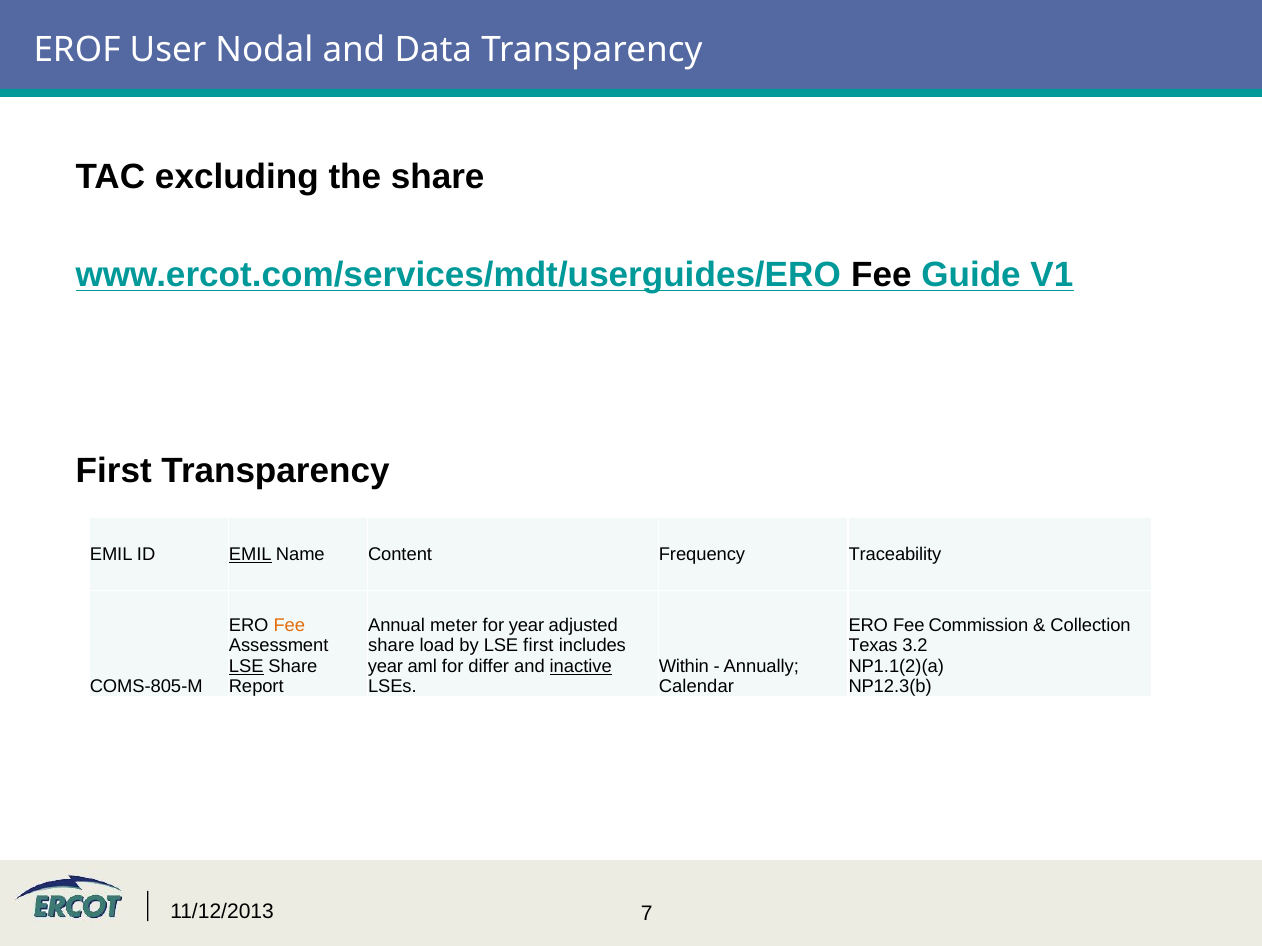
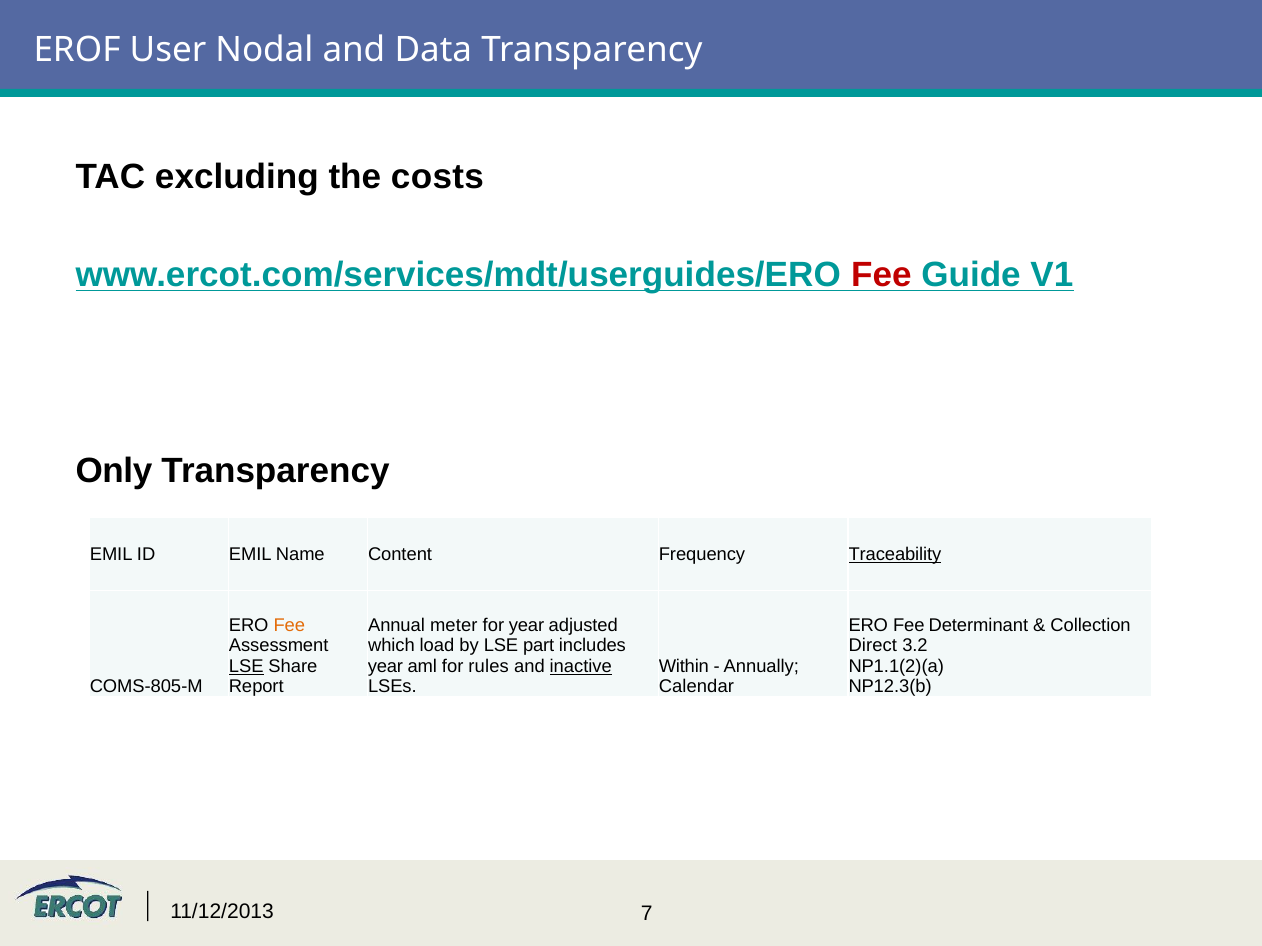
the share: share -> costs (437, 177)
Fee colour: black -> red (881, 275)
First: First -> Only (114, 472)
EMIL underline: present -> none (250, 555)
Traceability underline: none -> present (895, 555)
Commission: Commission -> Determinant (978, 626)
share: share -> which (391, 646)
LSE first: first -> part (539, 646)
Texas: Texas -> Direct (873, 646)
differ: differ -> rules (489, 667)
